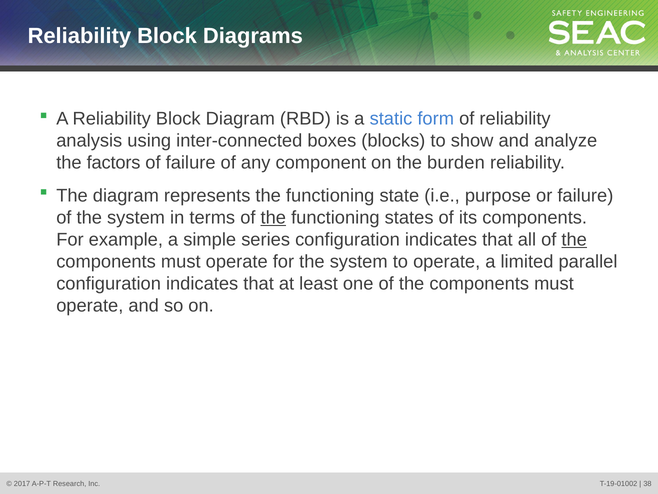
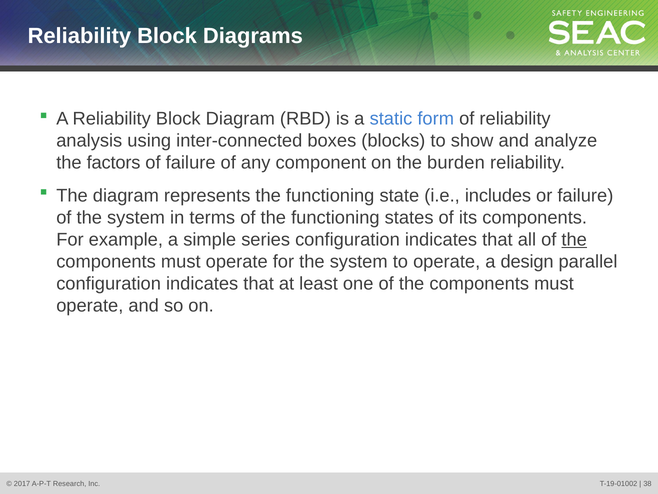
purpose: purpose -> includes (498, 196)
the underline: present -> none (273, 218)
limited: limited -> design (527, 261)
